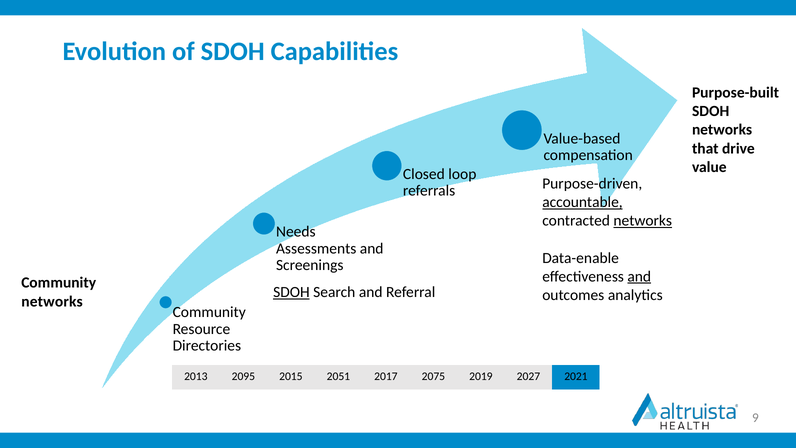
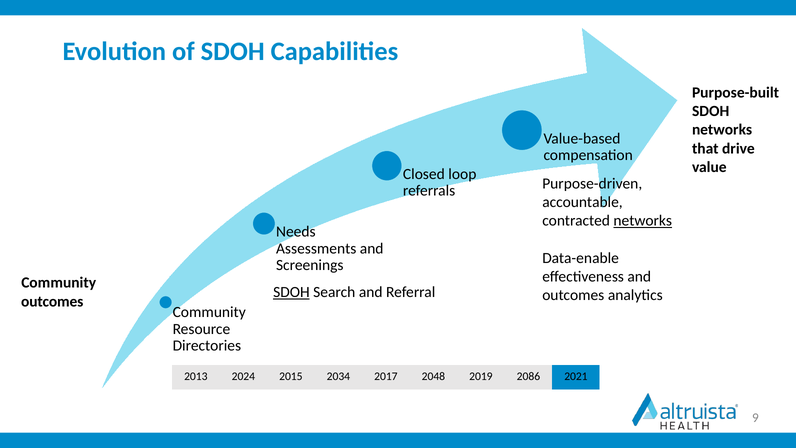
accountable underline: present -> none (582, 202)
and underline: present -> none (639, 276)
networks: networks -> outcomes (52, 301)
2095: 2095 -> 2024 (243, 376)
2051: 2051 -> 2034 (338, 376)
2075: 2075 -> 2048 (433, 376)
2027: 2027 -> 2086 (528, 376)
